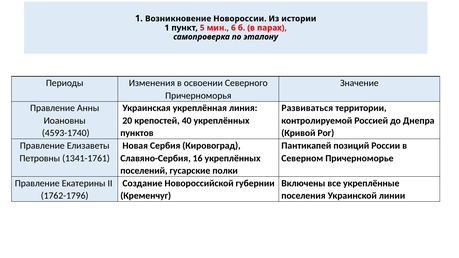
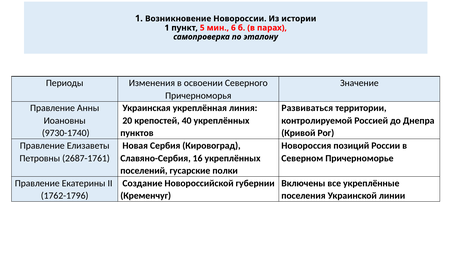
4593-1740: 4593-1740 -> 9730-1740 (66, 133)
Пантикапей: Пантикапей -> Новороссия (306, 146)
1341-1761: 1341-1761 -> 2687-1761 (86, 158)
